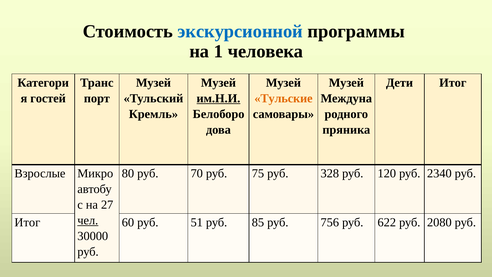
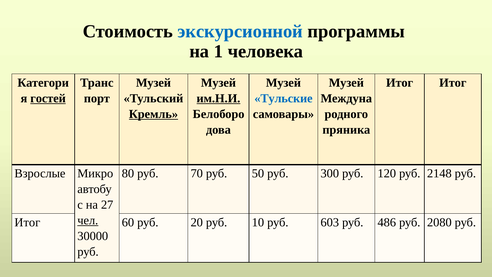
Дети: Дети -> Итог (400, 83)
гостей underline: none -> present (48, 98)
Тульские colour: orange -> blue (283, 98)
Кремль underline: none -> present (153, 114)
75: 75 -> 50 (258, 173)
328: 328 -> 300 (330, 173)
2340: 2340 -> 2148 (439, 173)
51: 51 -> 20 (197, 222)
85: 85 -> 10 (258, 222)
756: 756 -> 603 (330, 222)
622: 622 -> 486 (387, 222)
